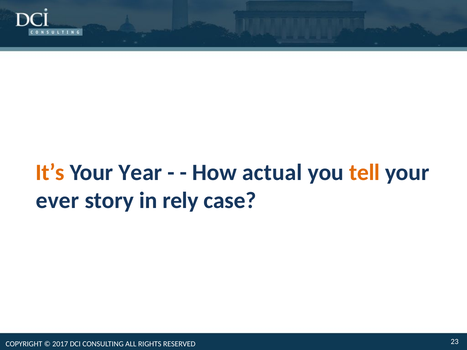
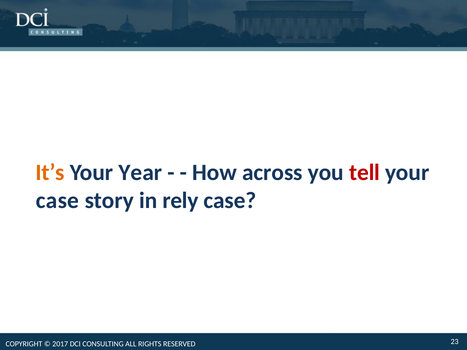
actual: actual -> across (272, 172)
tell colour: orange -> red (365, 172)
ever: ever -> case (57, 201)
